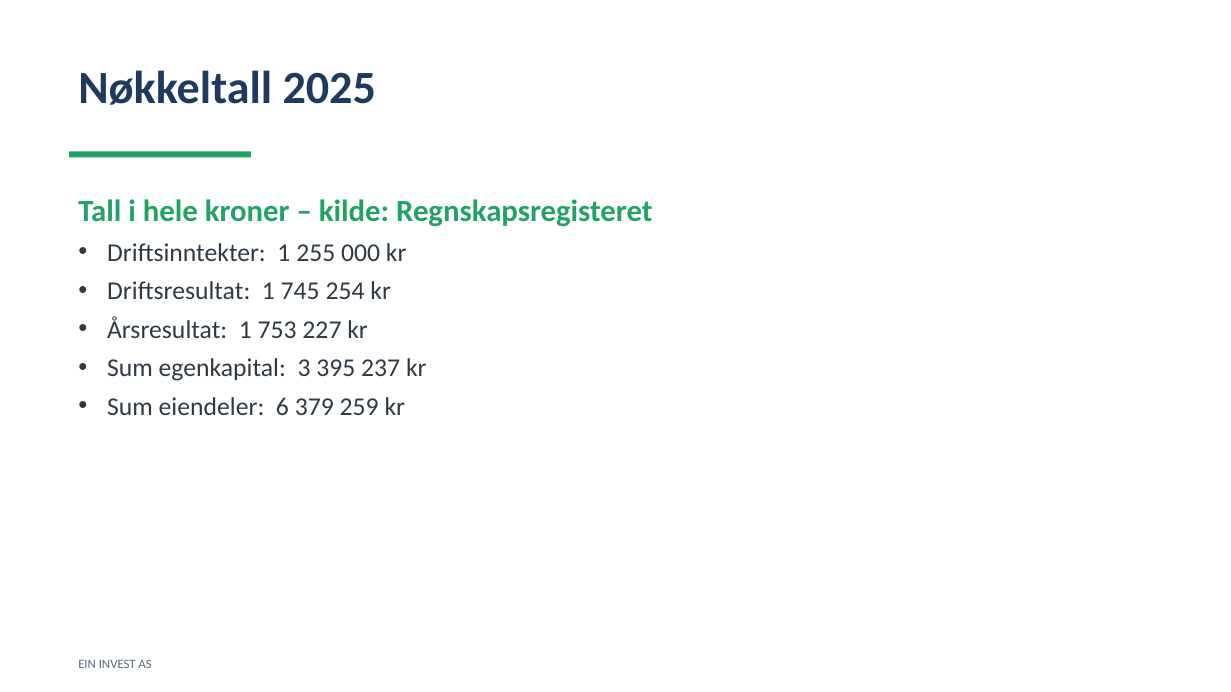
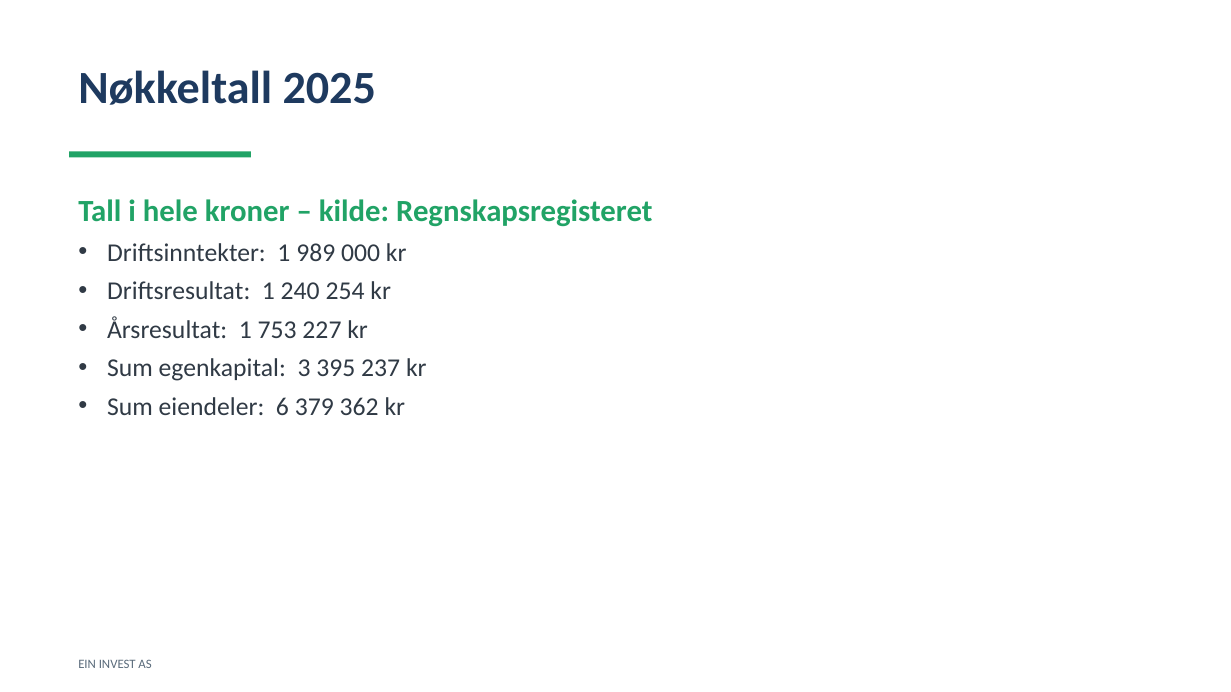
255: 255 -> 989 (316, 253)
745: 745 -> 240 (300, 292)
259: 259 -> 362 (359, 407)
